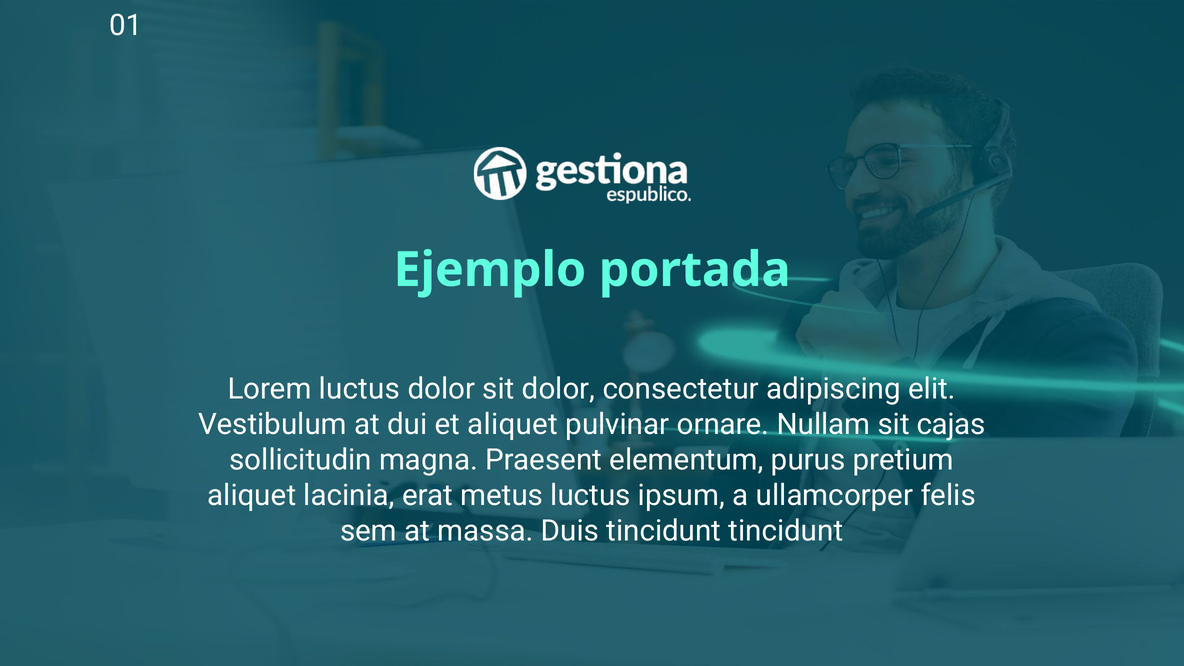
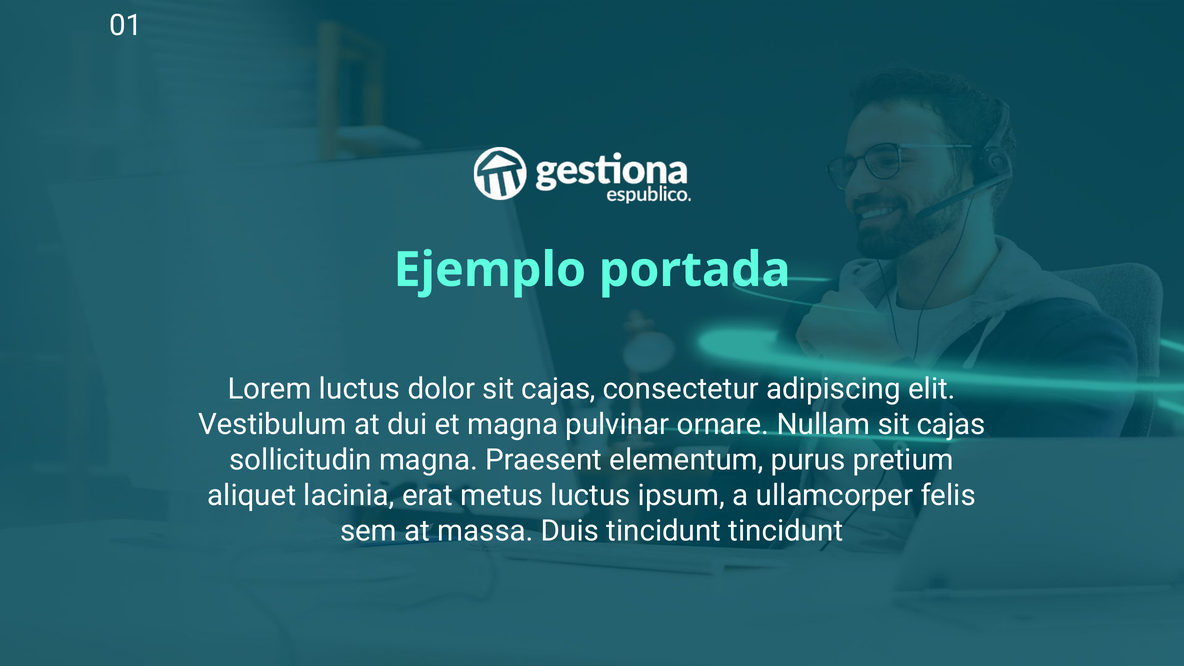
dolor sit dolor: dolor -> cajas (559, 389)
et aliquet: aliquet -> magna (513, 425)
